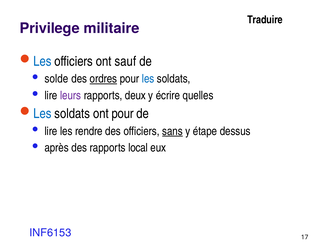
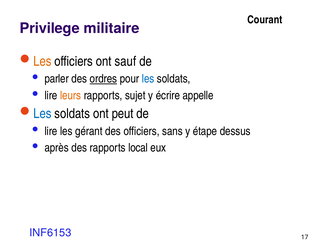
Traduire: Traduire -> Courant (265, 20)
Les colour: blue -> orange (42, 61)
solde: solde -> parler (57, 79)
leurs colour: purple -> orange (71, 95)
deux: deux -> sujet (135, 95)
quelles: quelles -> appelle (198, 95)
ont pour: pour -> peut (123, 114)
rendre: rendre -> gérant (89, 131)
sans underline: present -> none (172, 131)
